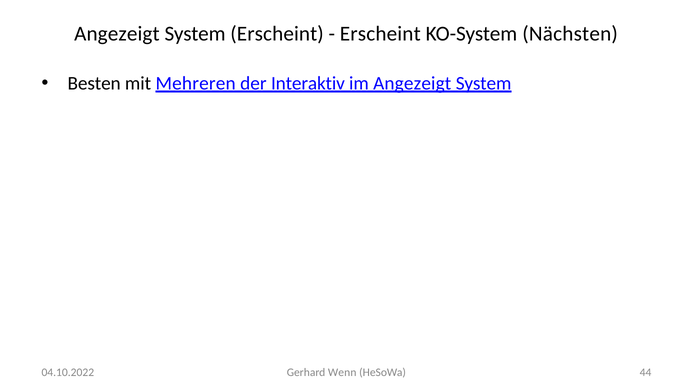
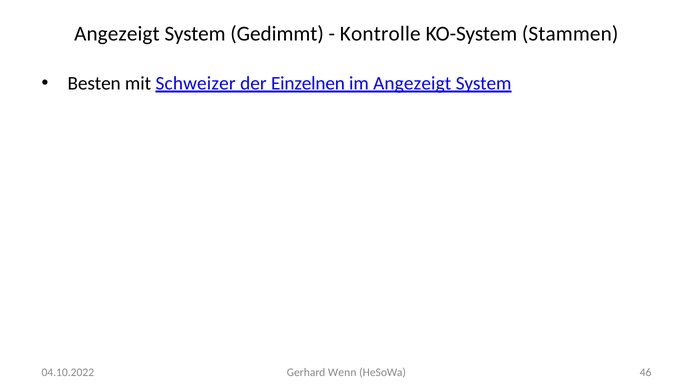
System Erscheint: Erscheint -> Gedimmt (277, 34)
Erscheint: Erscheint -> Kontrolle (380, 34)
Nächsten: Nächsten -> Stammen (570, 34)
Mehreren: Mehreren -> Schweizer (196, 83)
Interaktiv: Interaktiv -> Einzelnen (308, 83)
44: 44 -> 46 (646, 372)
